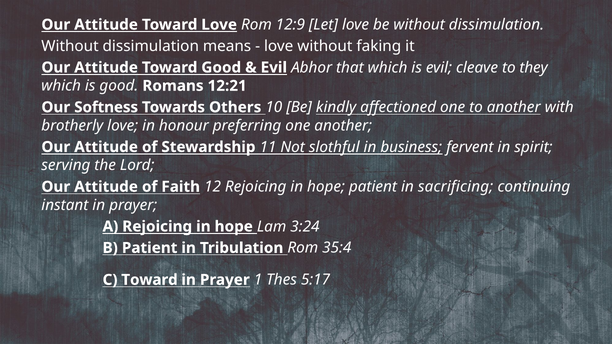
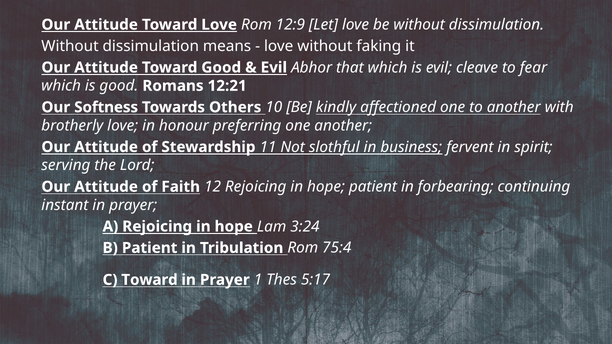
they: they -> fear (533, 68)
sacrificing: sacrificing -> forbearing (456, 187)
35:4: 35:4 -> 75:4 (337, 248)
